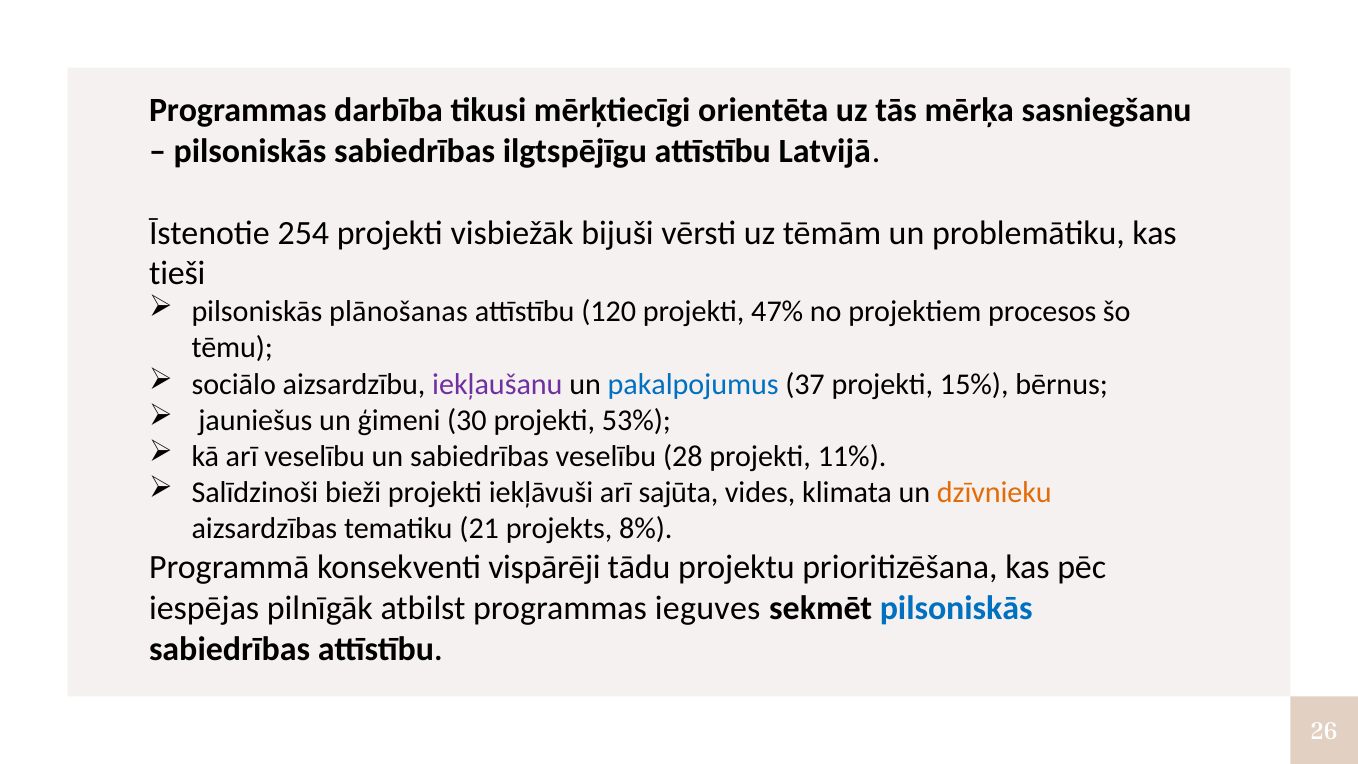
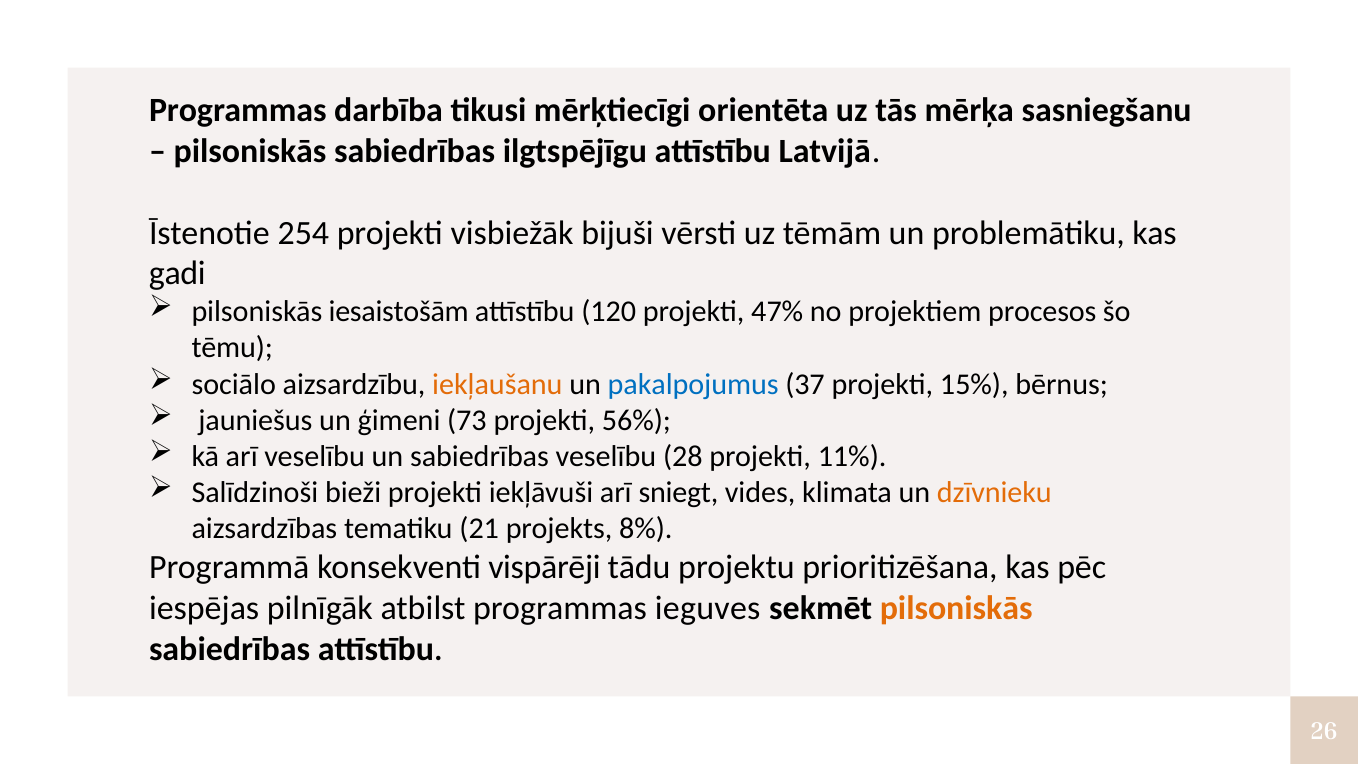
tieši: tieši -> gadi (177, 274)
plānošanas: plānošanas -> iesaistošām (399, 312)
iekļaušanu colour: purple -> orange (497, 384)
30: 30 -> 73 (467, 420)
53%: 53% -> 56% (636, 420)
sajūta: sajūta -> sniegt (678, 493)
pilsoniskās colour: blue -> orange (956, 608)
